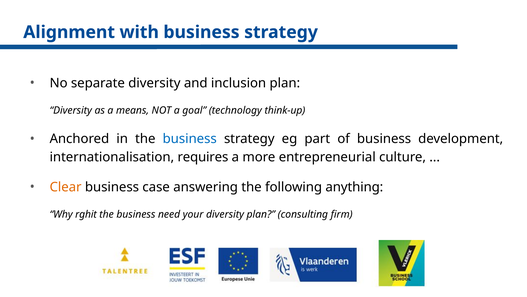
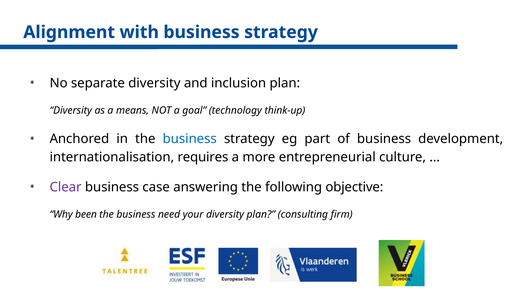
Clear colour: orange -> purple (66, 187)
anything: anything -> objective (354, 187)
rghit: rghit -> been (86, 214)
